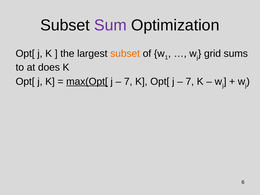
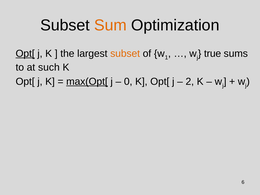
Sum colour: purple -> orange (110, 25)
Opt[ underline: none -> present (25, 54)
grid: grid -> true (213, 54)
does: does -> such (49, 67)
7: 7 -> 0 (128, 82)
7: 7 -> 2 (190, 82)
